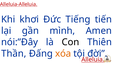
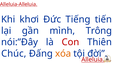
Amen: Amen -> Trông (99, 31)
Con colour: black -> red (70, 42)
Thần: Thần -> Chúc (14, 53)
